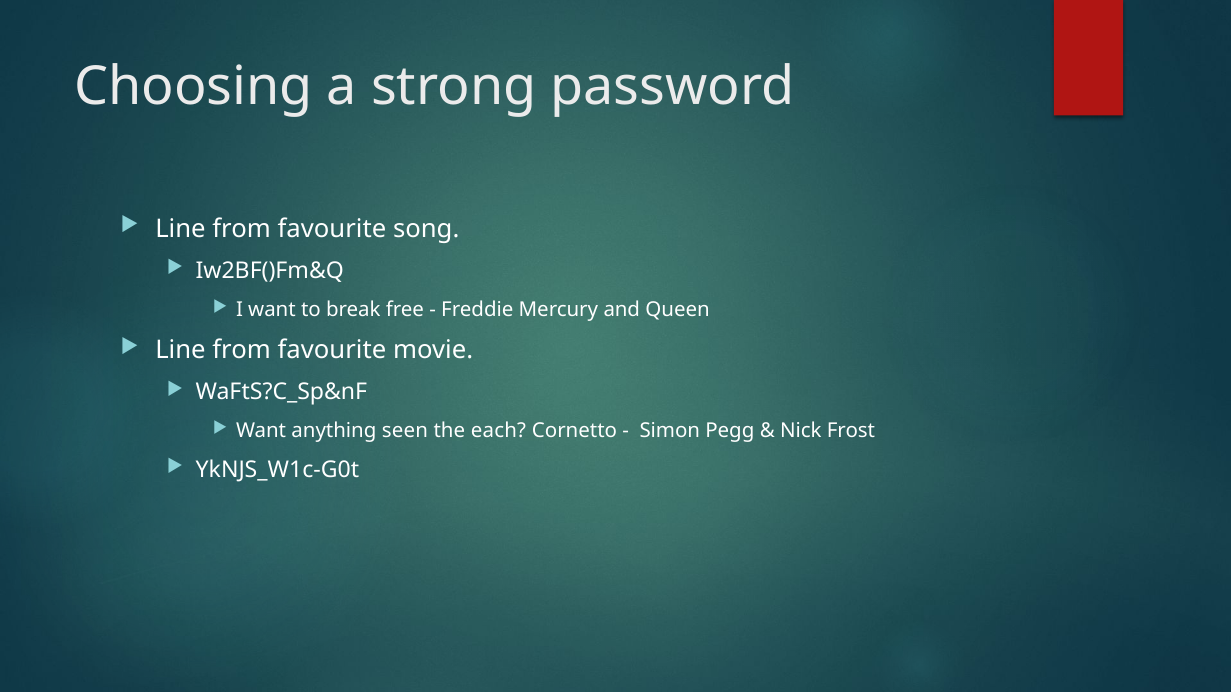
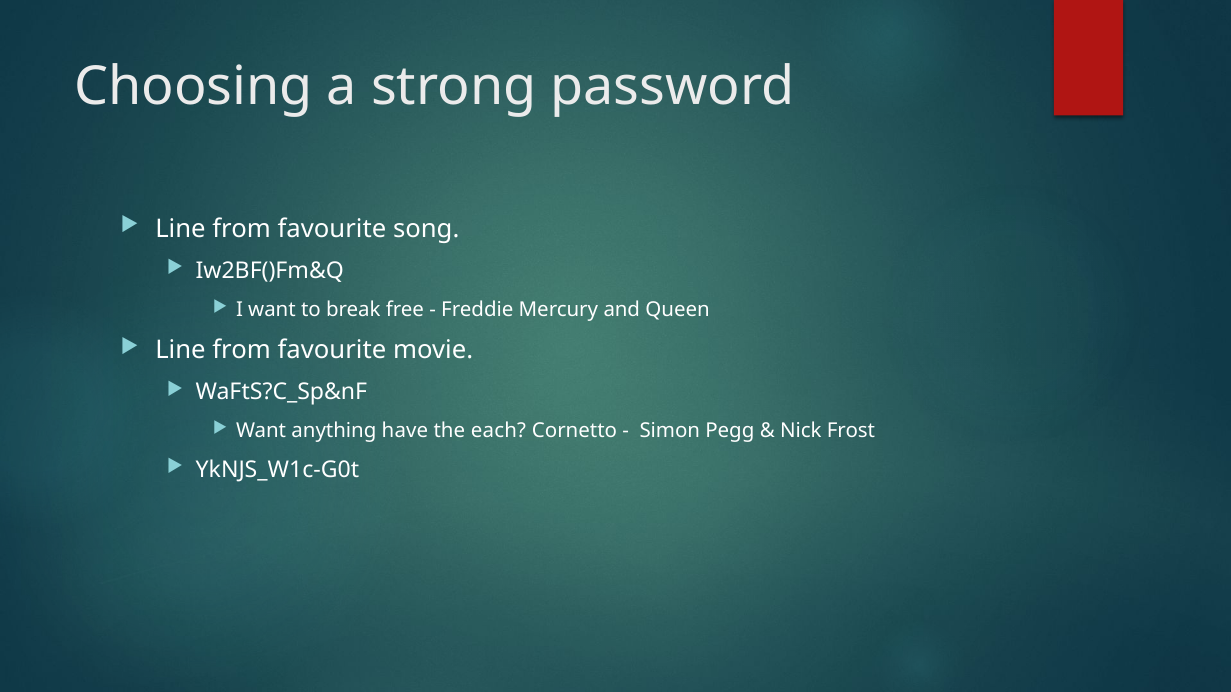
seen: seen -> have (405, 431)
